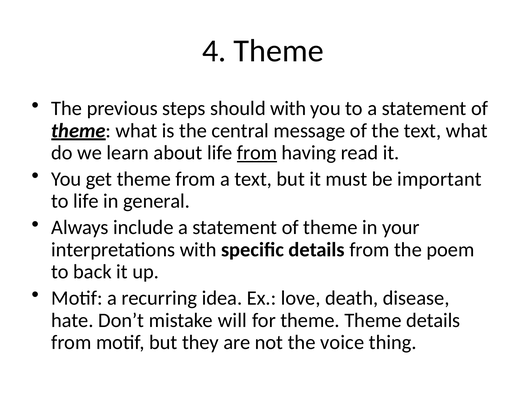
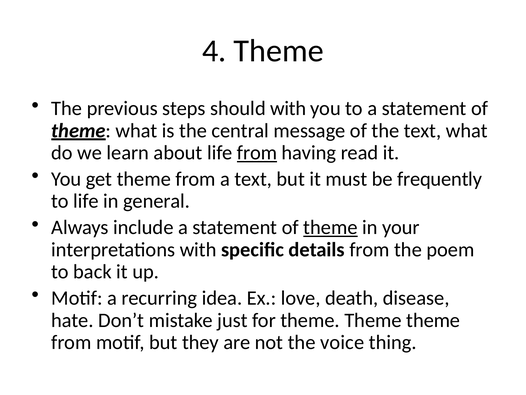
important: important -> frequently (440, 179)
theme underline: none -> present (330, 227)
will: will -> just (232, 320)
theme Theme details: details -> theme (433, 320)
